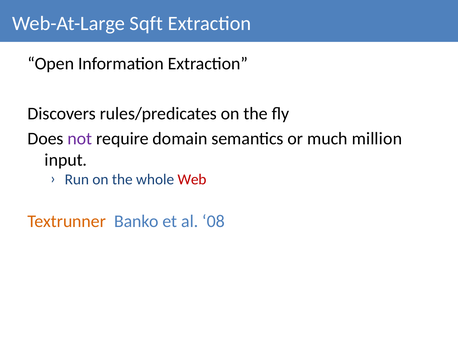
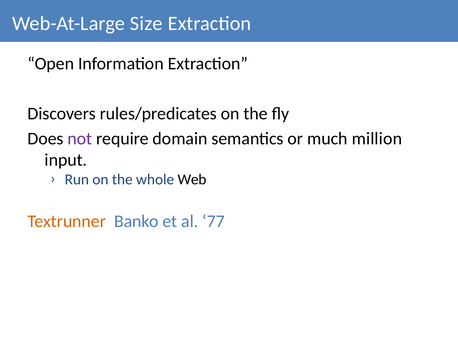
Sqft: Sqft -> Size (146, 24)
Web colour: red -> black (192, 180)
08: 08 -> 77 (214, 222)
